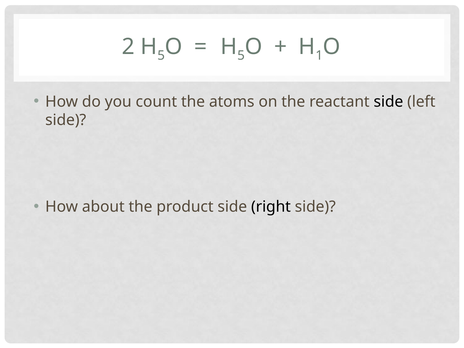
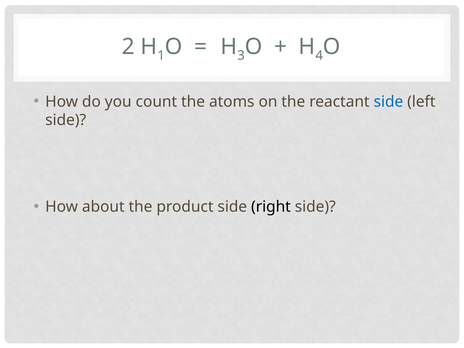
5: 5 -> 1 (161, 56)
5: 5 -> 3 (241, 56)
1: 1 -> 4 (319, 56)
side colour: black -> blue (388, 102)
